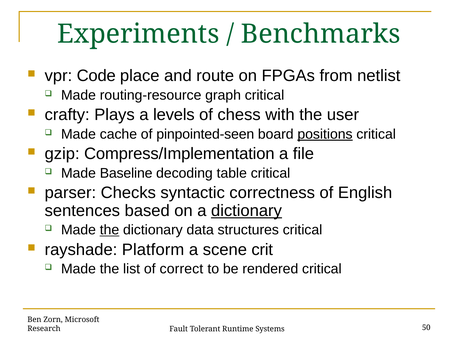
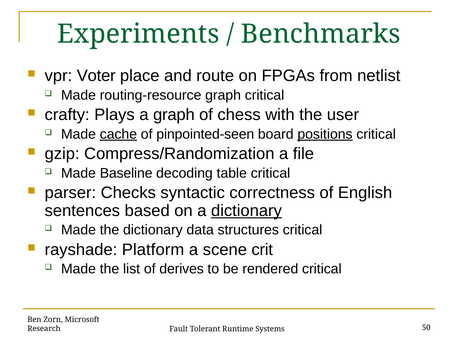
Code: Code -> Voter (96, 76)
a levels: levels -> graph (174, 115)
cache underline: none -> present (118, 134)
Compress/Implementation: Compress/Implementation -> Compress/Randomization (179, 154)
the underline: present -> none (109, 230)
correct: correct -> derives (182, 269)
